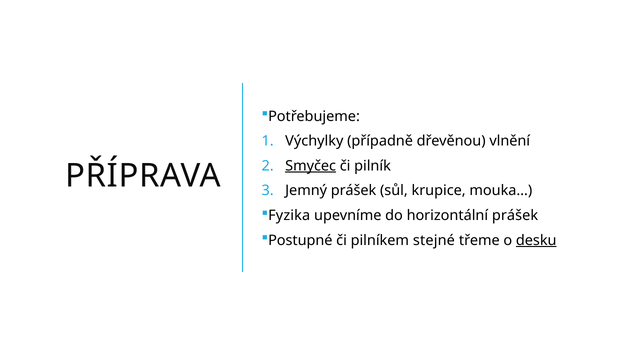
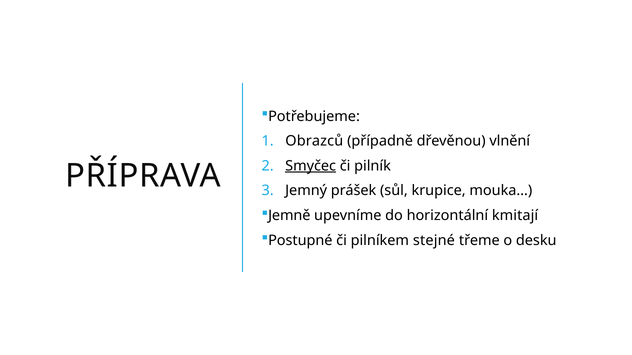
Výchylky: Výchylky -> Obrazců (314, 141)
Fyzika: Fyzika -> Jemně (289, 216)
horizontální prášek: prášek -> kmitají (515, 216)
desku underline: present -> none (536, 241)
